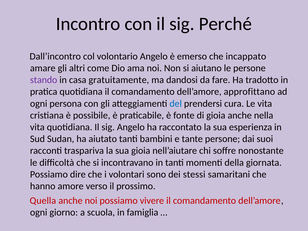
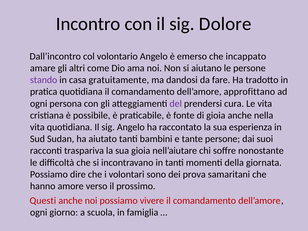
Perché: Perché -> Dolore (225, 24)
del colour: blue -> purple (176, 104)
stessi: stessi -> prova (194, 174)
Quella: Quella -> Questi (43, 201)
